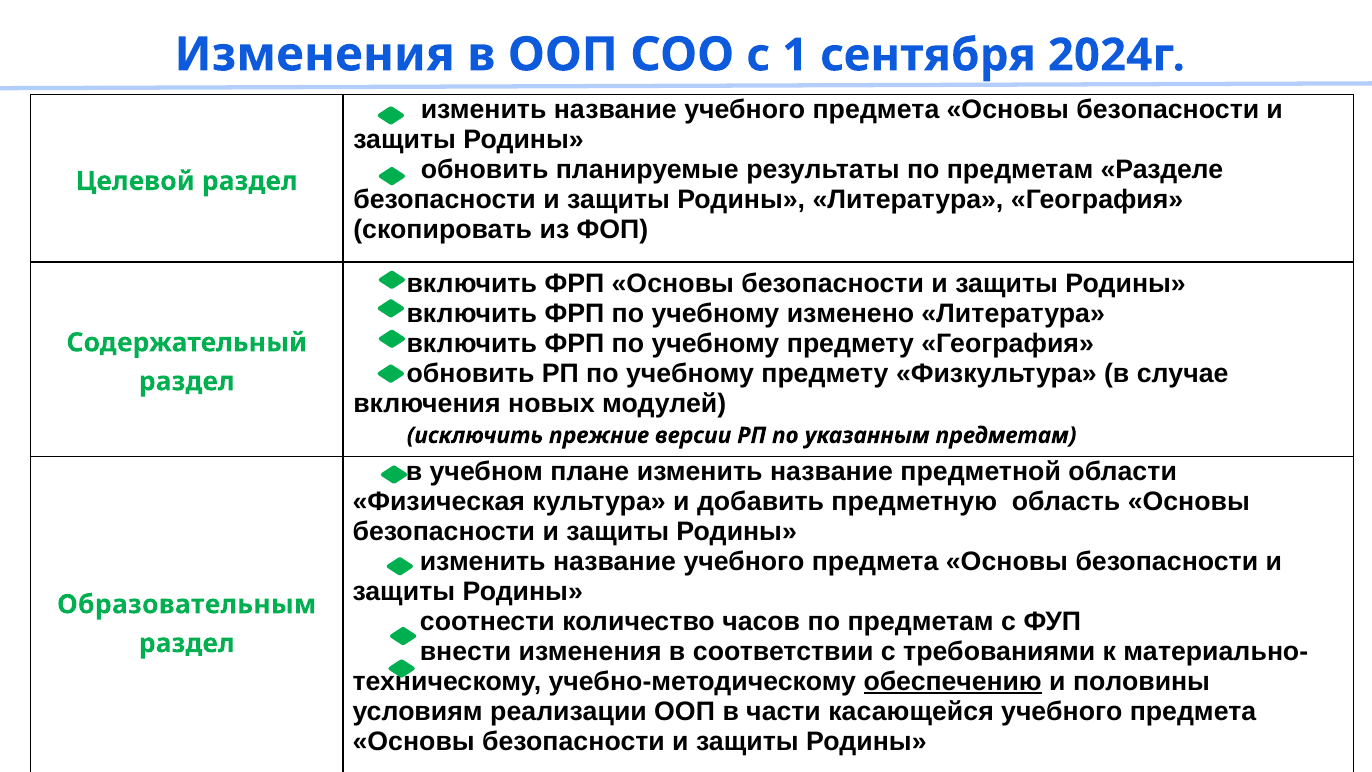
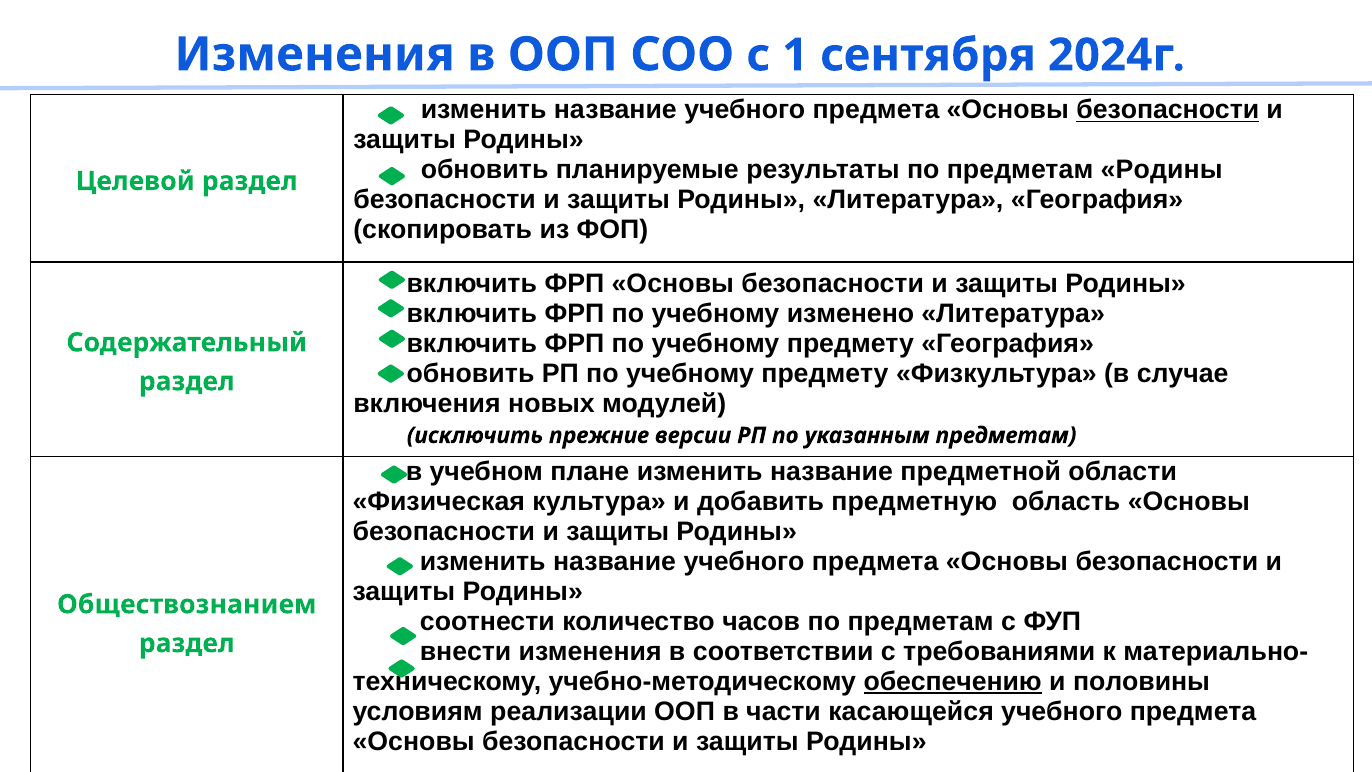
безопасности underline: none -> present (1168, 110)
предметам Разделе: Разделе -> Родины (1162, 170)
Образовательным: Образовательным -> Обществознанием (187, 604)
